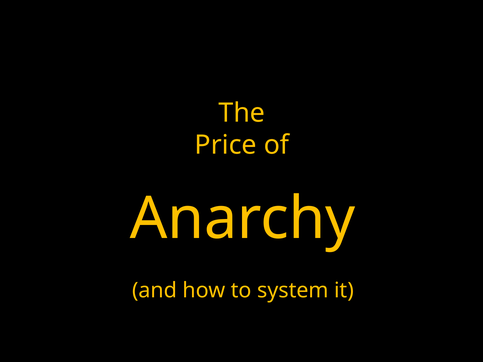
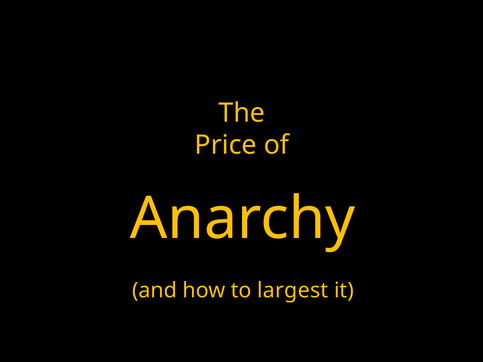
system: system -> largest (293, 290)
